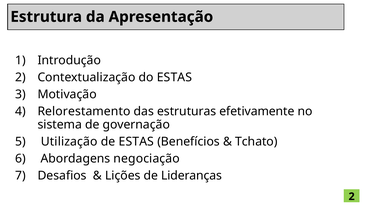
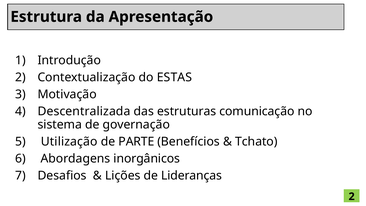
Relorestamento: Relorestamento -> Descentralizada (84, 111)
efetivamente: efetivamente -> comunicação (257, 111)
de ESTAS: ESTAS -> PARTE (136, 142)
negociação: negociação -> inorgânicos (147, 159)
